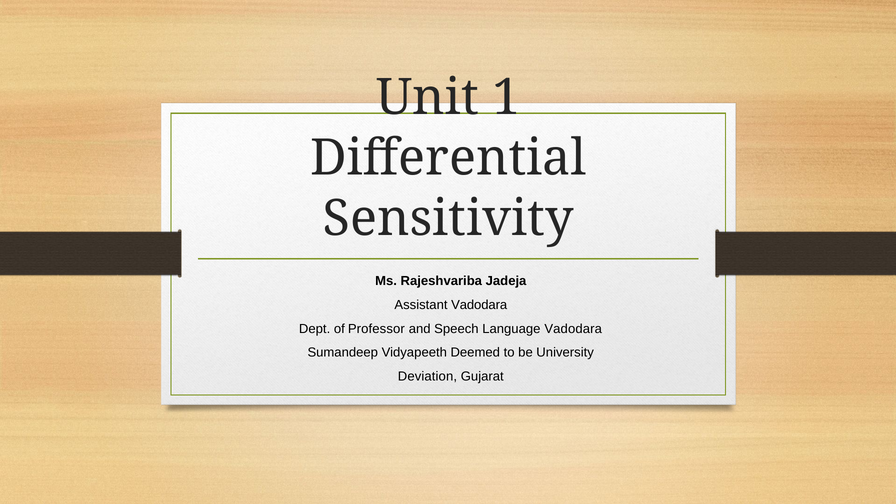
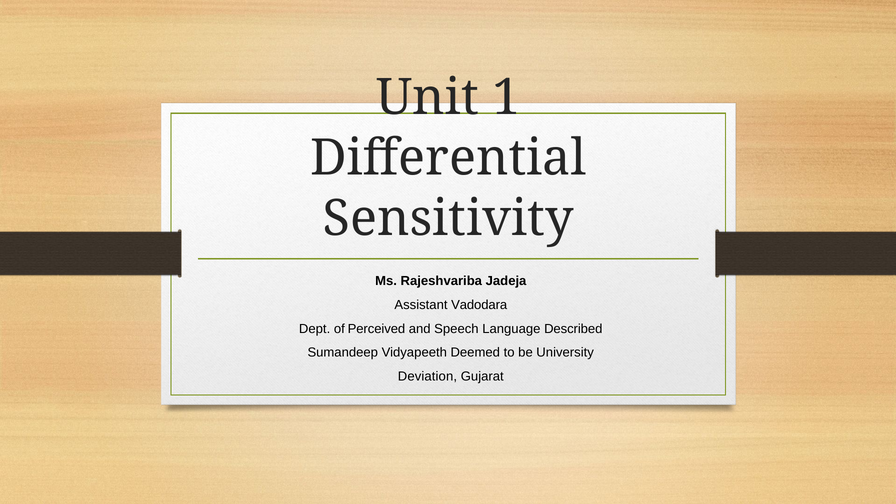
Professor: Professor -> Perceived (376, 329)
Language Vadodara: Vadodara -> Described (573, 329)
